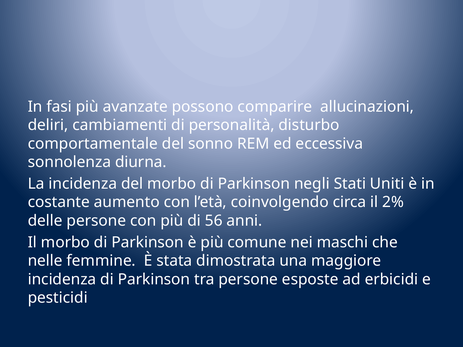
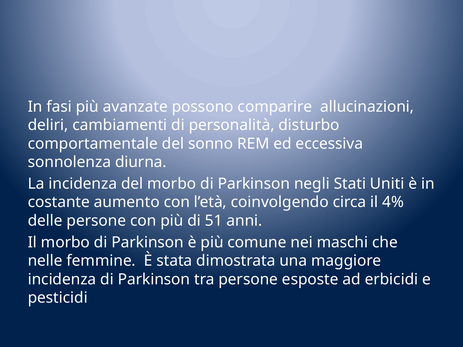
2%: 2% -> 4% (393, 202)
56: 56 -> 51 (214, 221)
